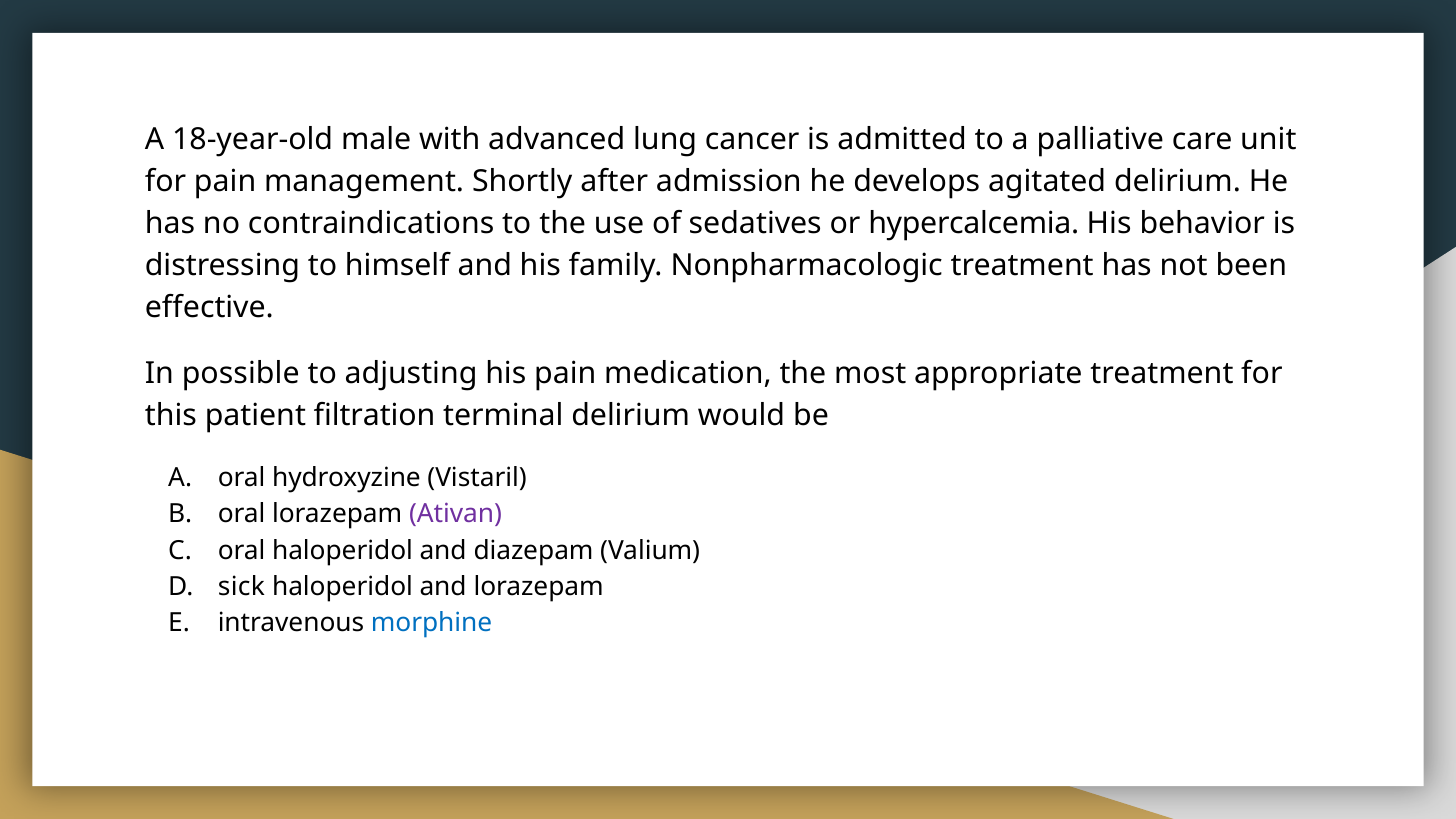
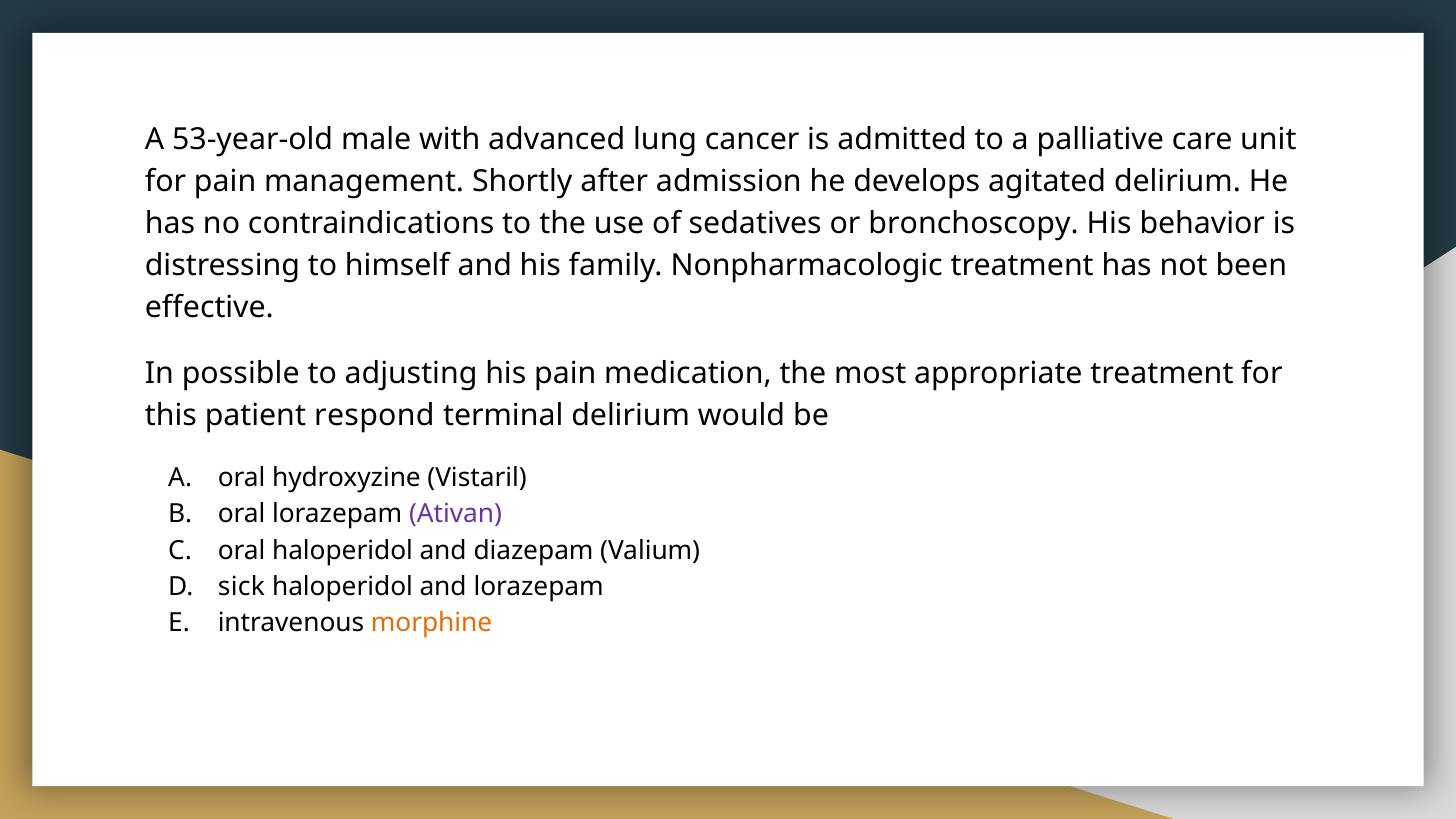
18-year-old: 18-year-old -> 53-year-old (253, 140)
hypercalcemia: hypercalcemia -> bronchoscopy (974, 224)
filtration: filtration -> respond (374, 415)
morphine colour: blue -> orange (432, 623)
